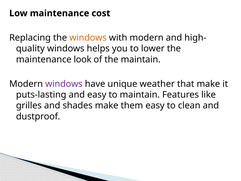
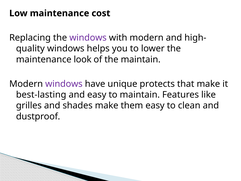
windows colour: orange -> purple (88, 38)
weather: weather -> protects (157, 84)
puts-lasting: puts-lasting -> best-lasting (41, 95)
